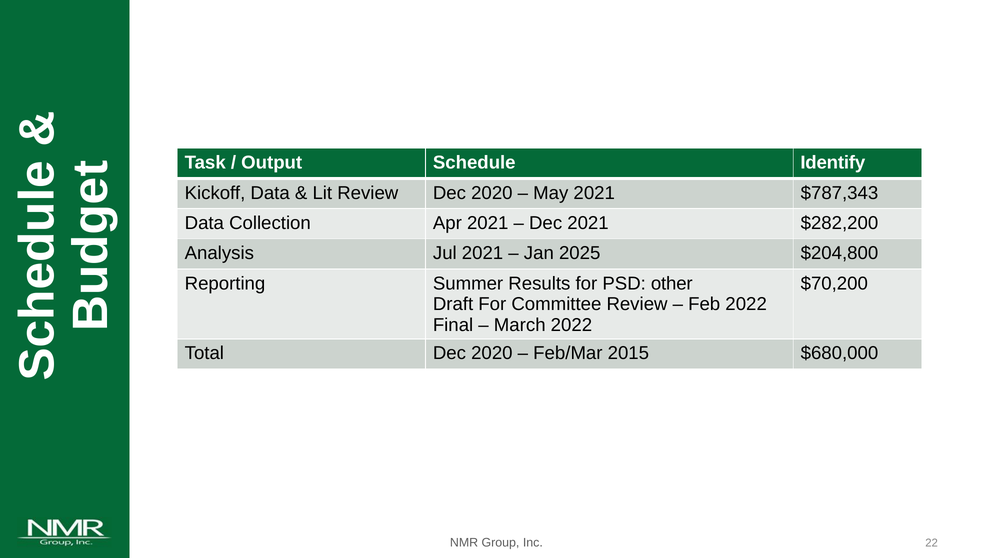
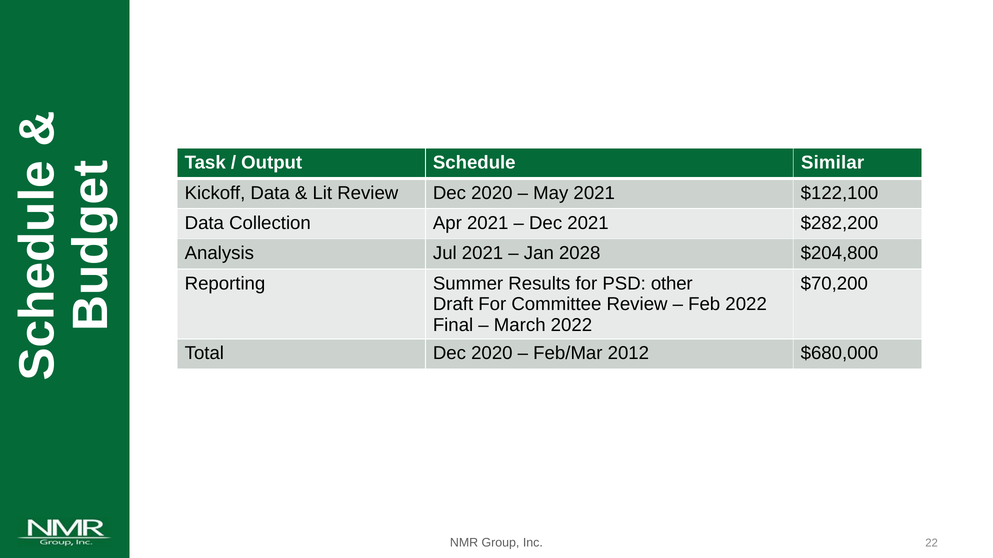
Identify: Identify -> Similar (833, 163)
$787,343: $787,343 -> $122,100 (839, 193)
2025: 2025 -> 2028 (580, 253)
2015: 2015 -> 2012 (628, 354)
